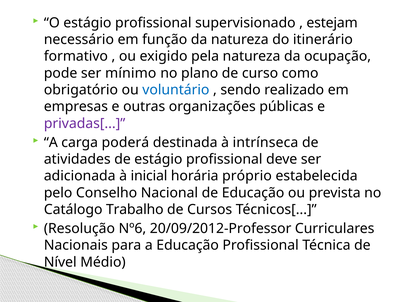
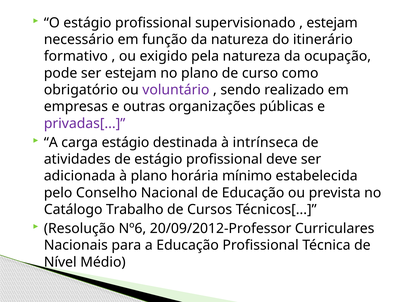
ser mínimo: mínimo -> estejam (131, 73)
voluntário colour: blue -> purple (176, 90)
carga poderá: poderá -> estágio (125, 143)
à inicial: inicial -> plano (149, 176)
próprio: próprio -> mínimo (247, 176)
